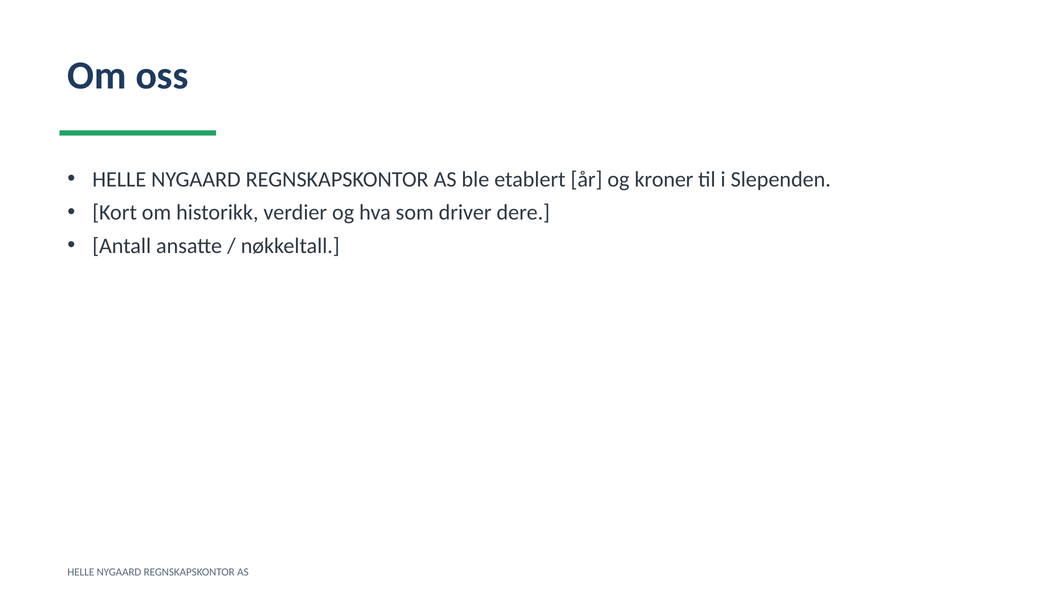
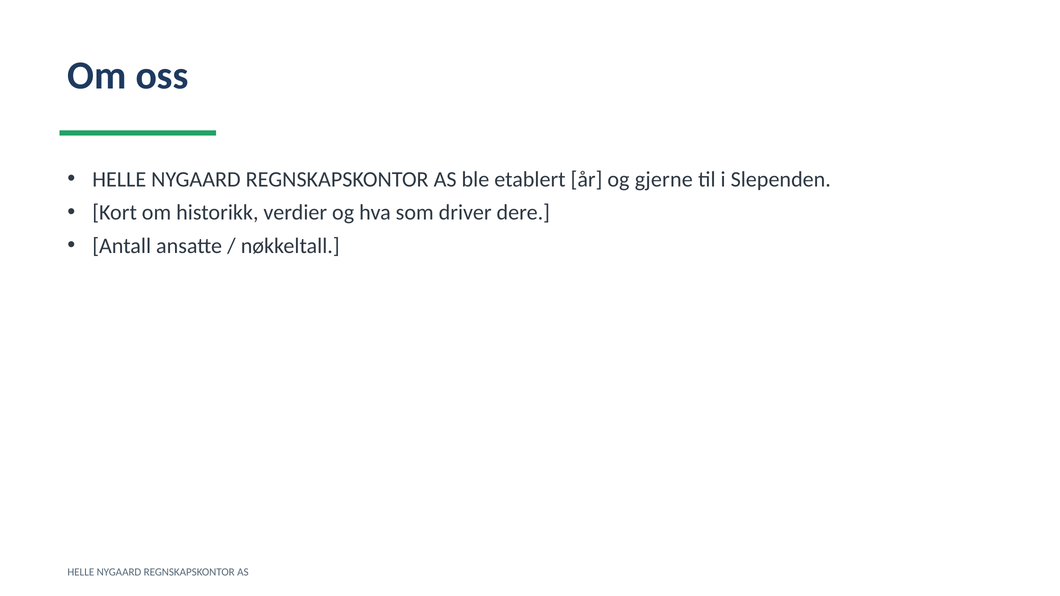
kroner: kroner -> gjerne (664, 180)
